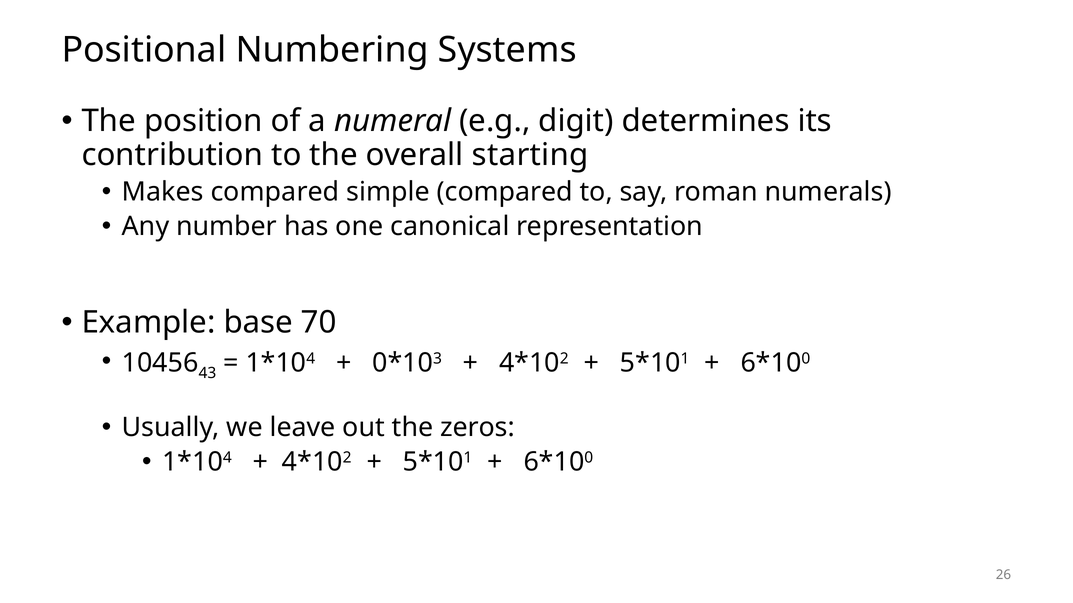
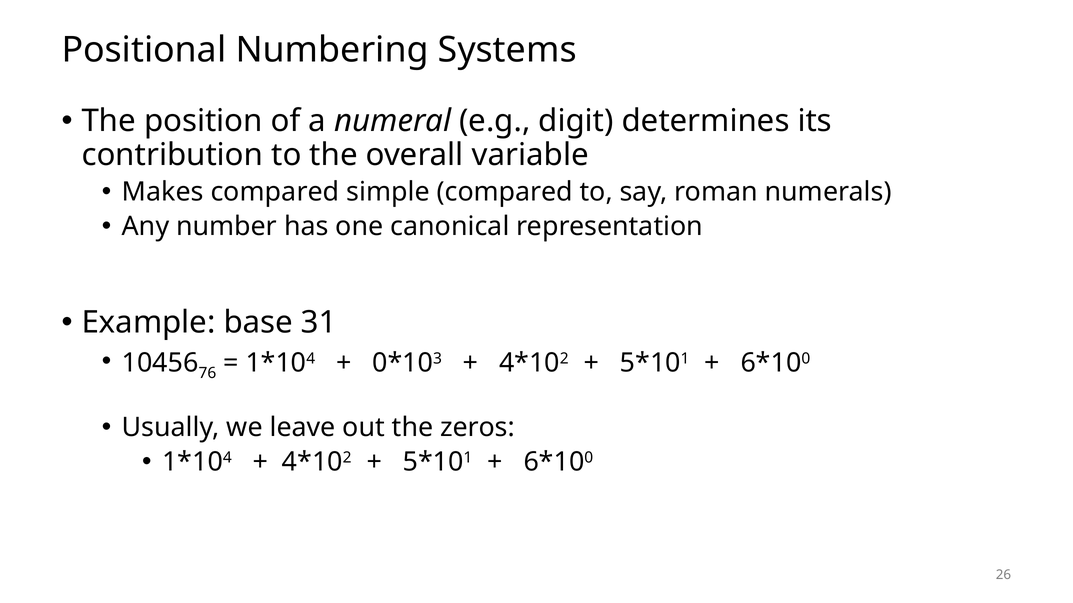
starting: starting -> variable (530, 155)
70: 70 -> 31 (319, 323)
43: 43 -> 76 (207, 373)
